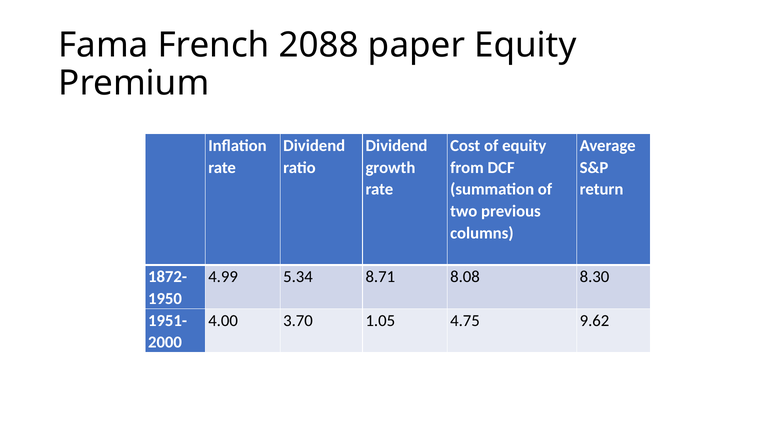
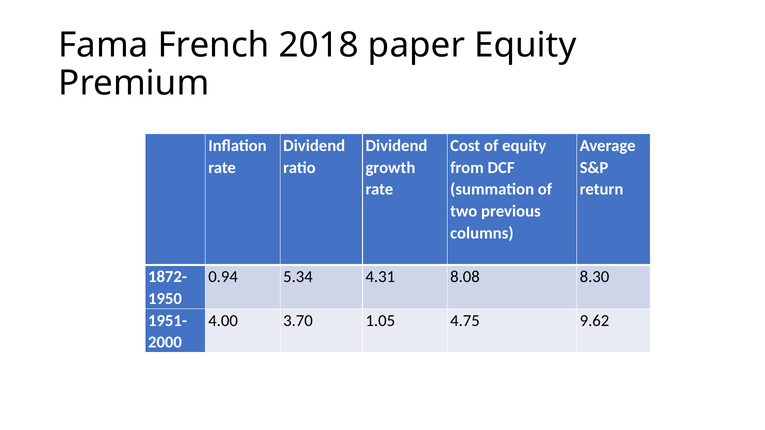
2088: 2088 -> 2018 (319, 45)
4.99: 4.99 -> 0.94 (223, 277)
8.71: 8.71 -> 4.31 (380, 277)
